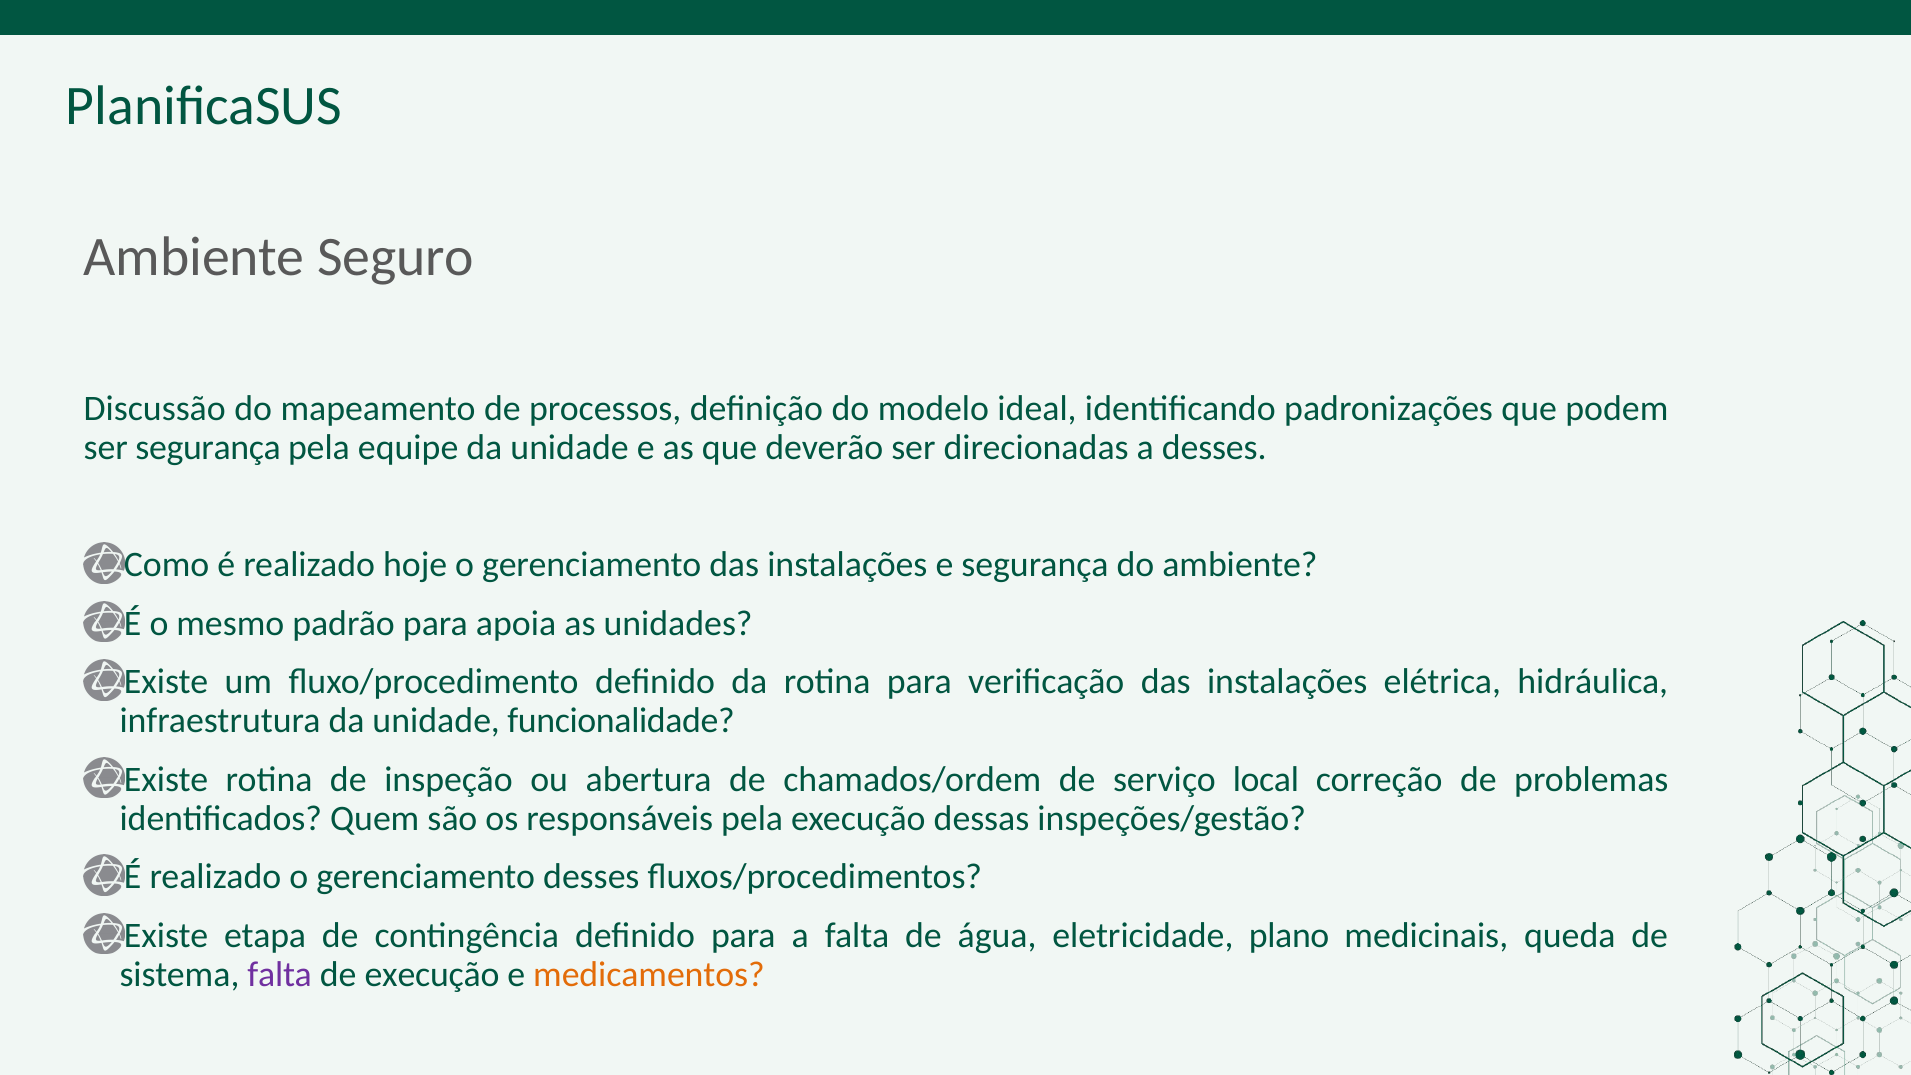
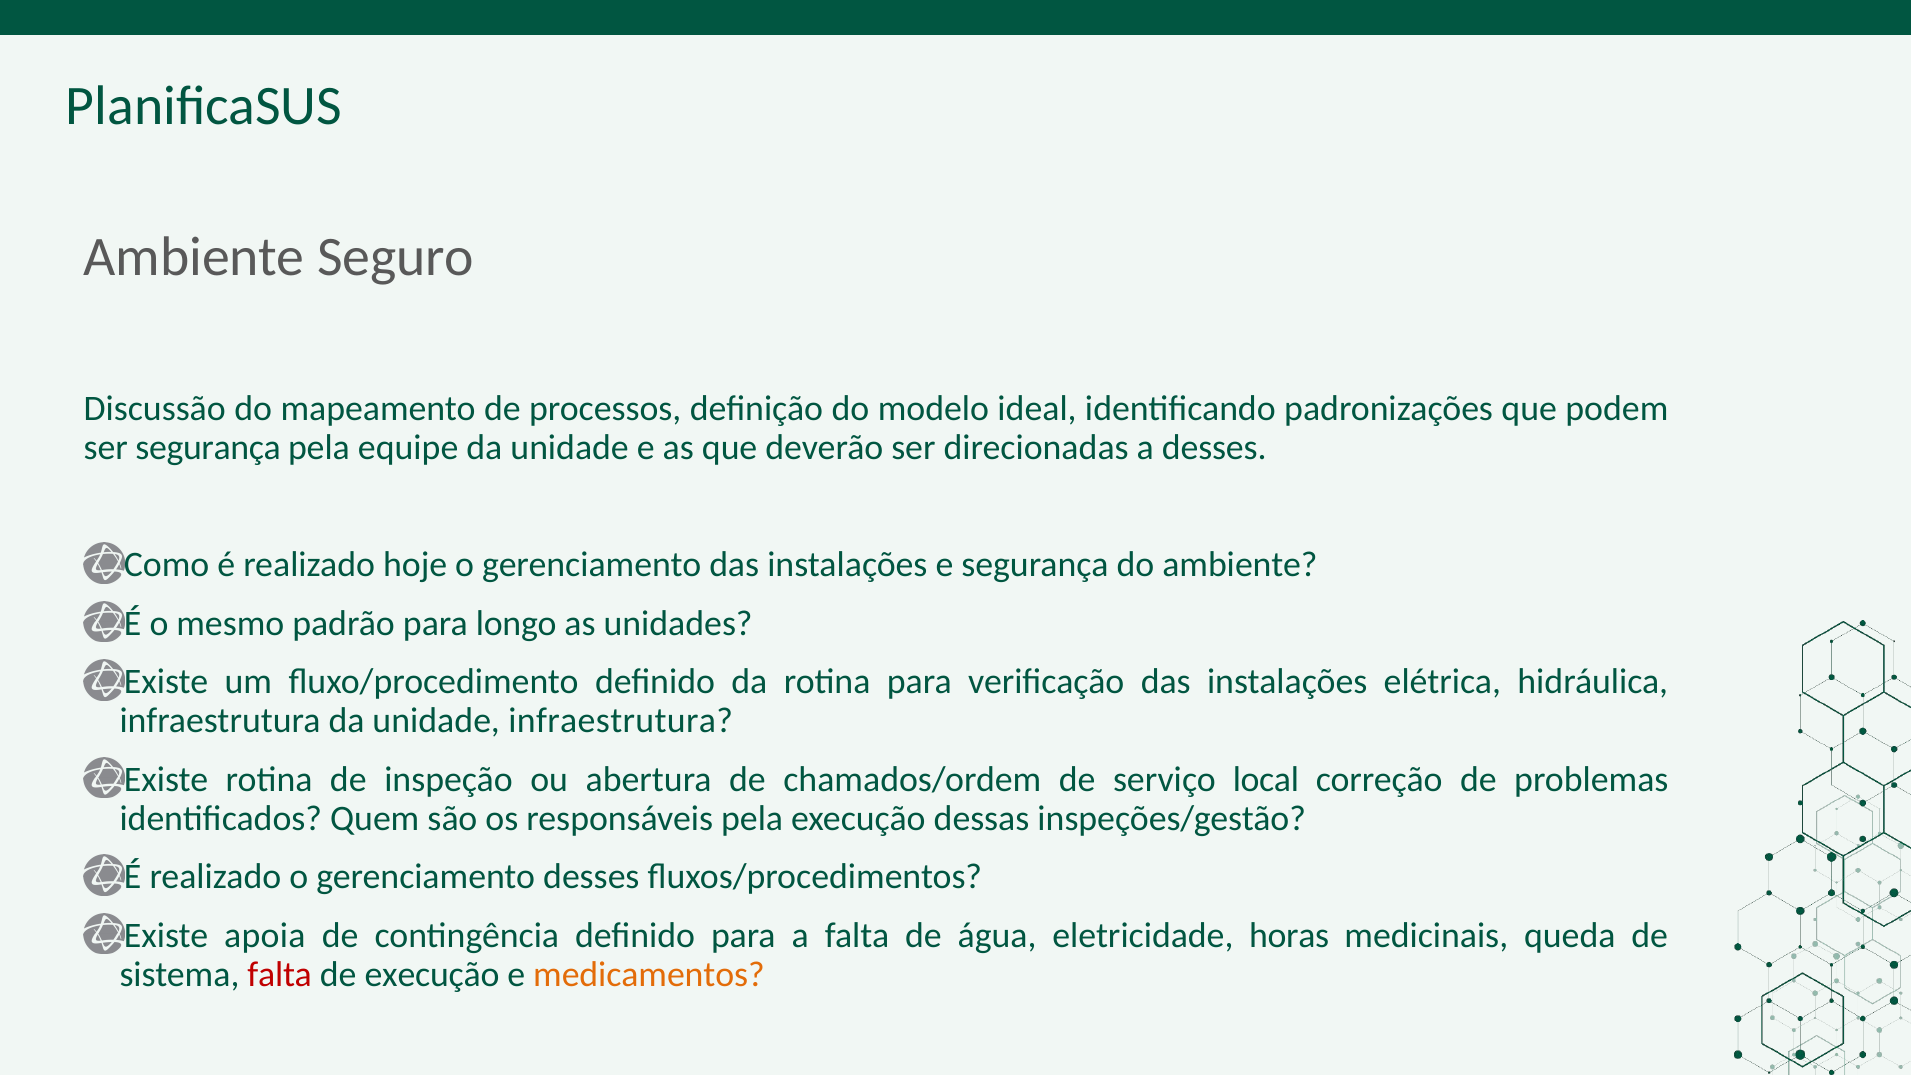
apoia: apoia -> longo (516, 623)
unidade funcionalidade: funcionalidade -> infraestrutura (621, 721)
etapa: etapa -> apoia (265, 935)
plano: plano -> horas (1289, 935)
falta colour: purple -> red (280, 974)
